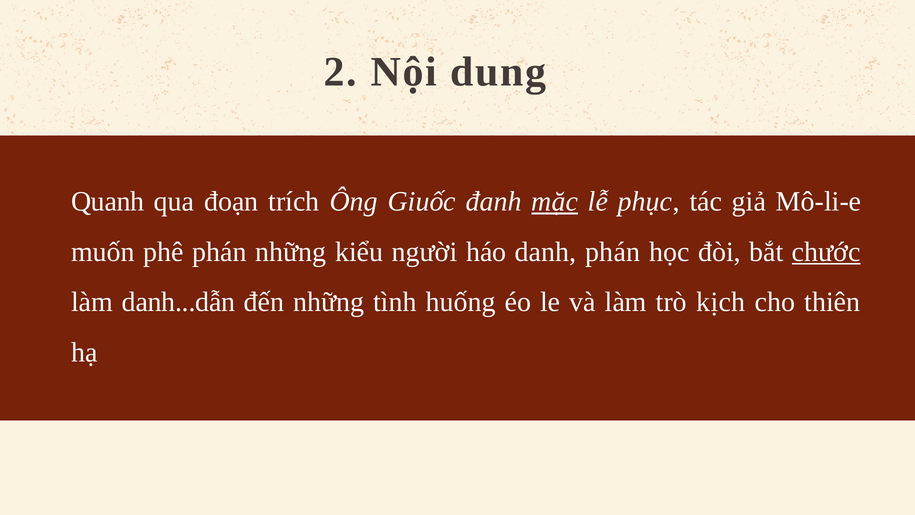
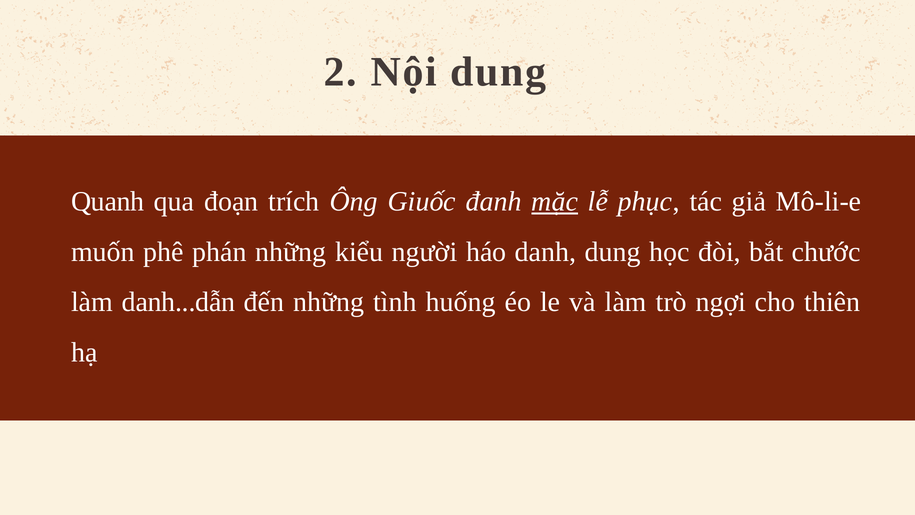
danh phán: phán -> dung (613, 252)
chước underline: present -> none (826, 252)
kịch: kịch -> ngợi (721, 302)
